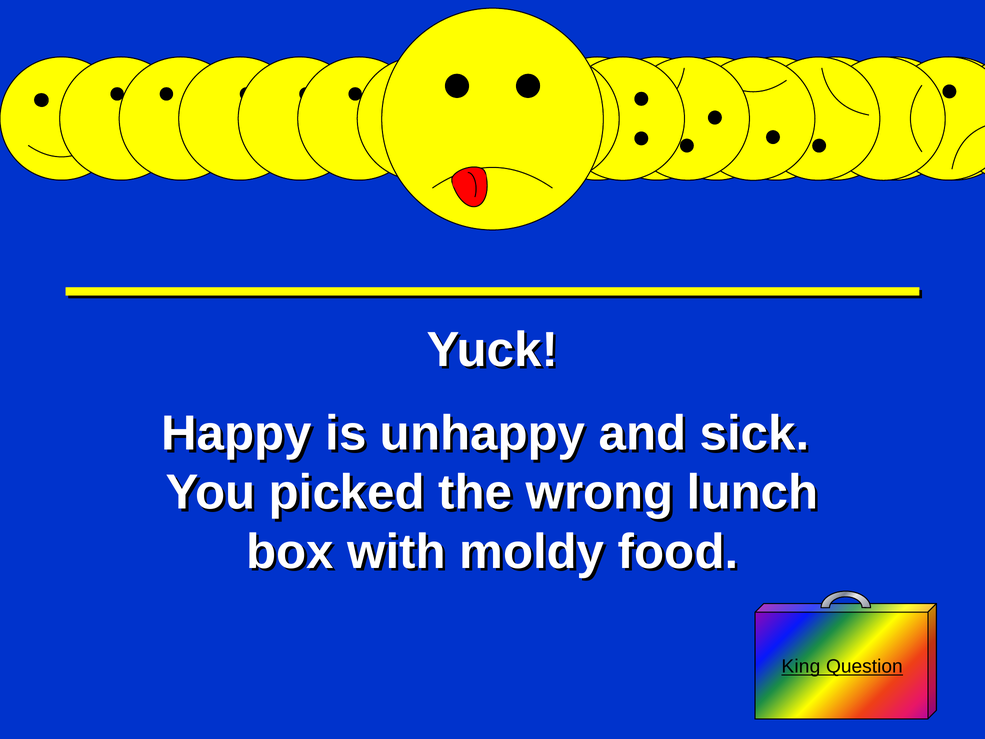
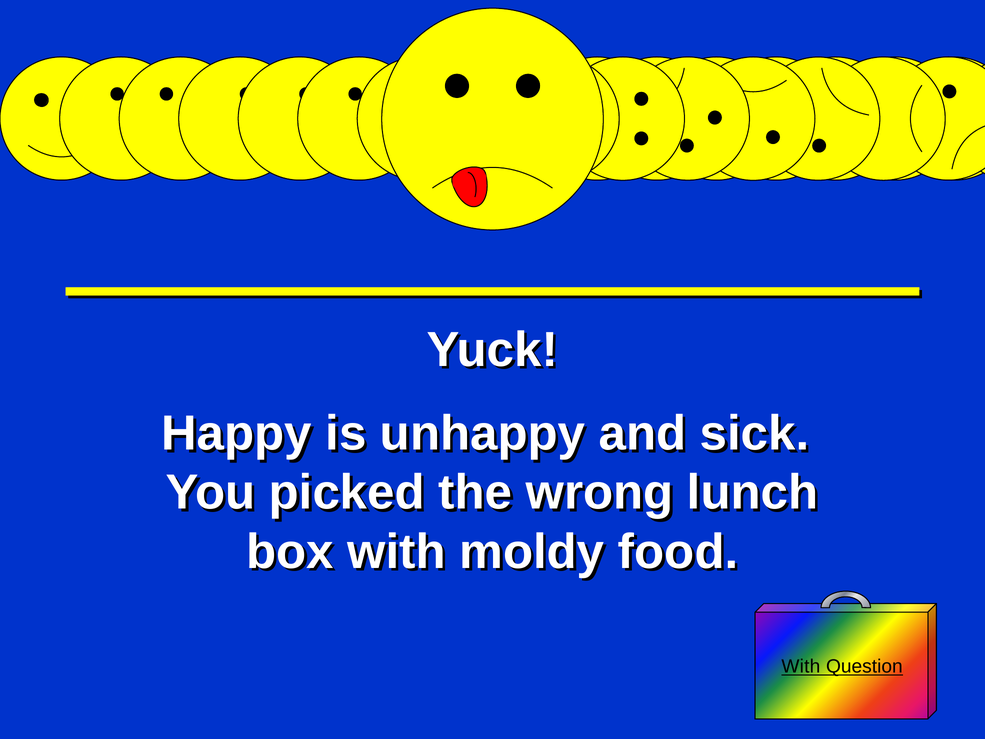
King: King -> With (801, 666)
